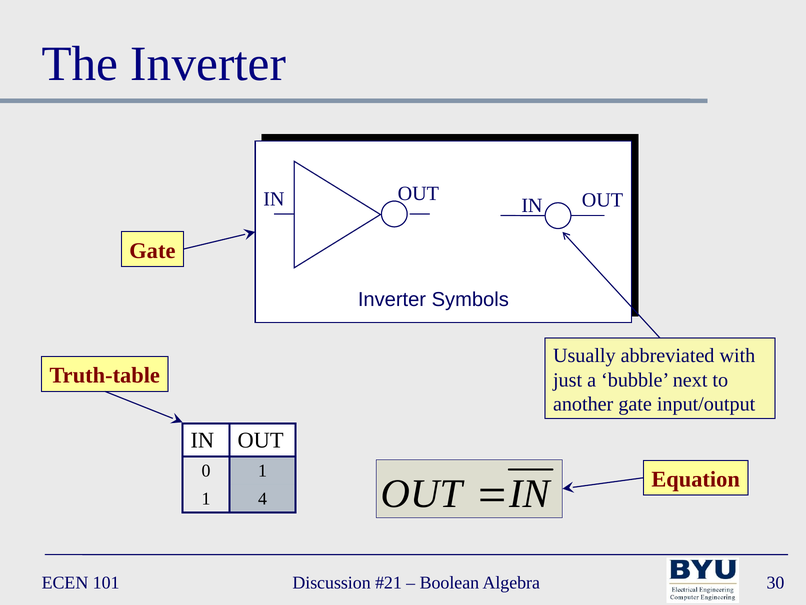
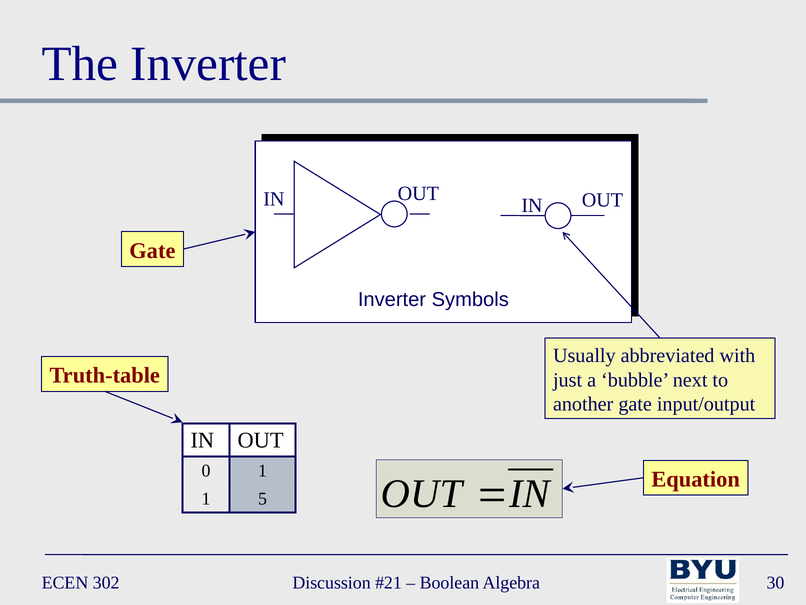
4: 4 -> 5 (263, 498)
101: 101 -> 302 (106, 582)
